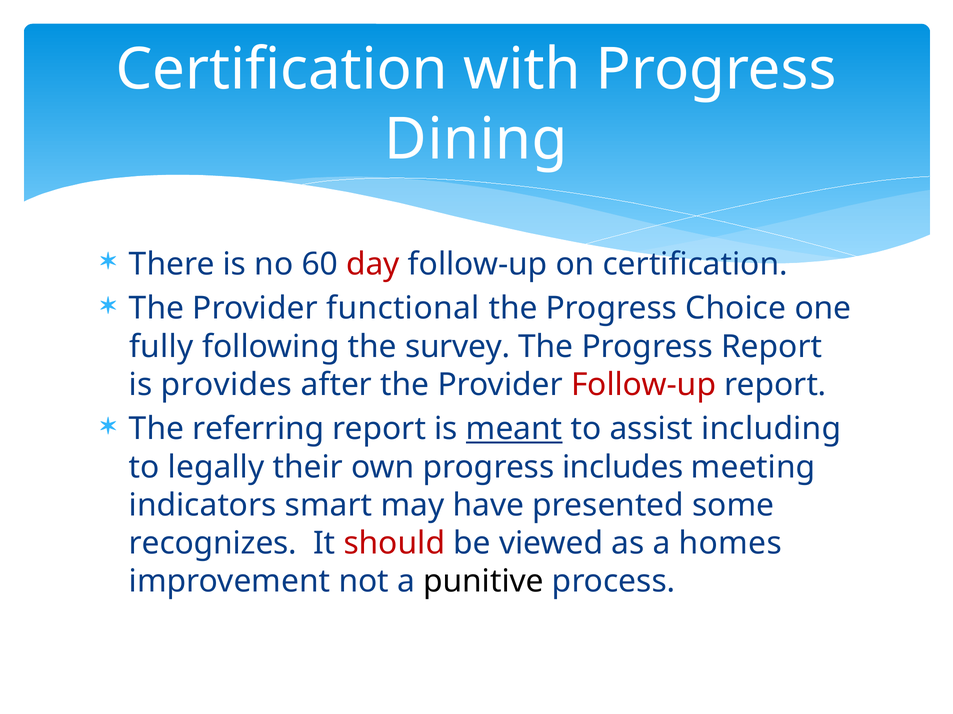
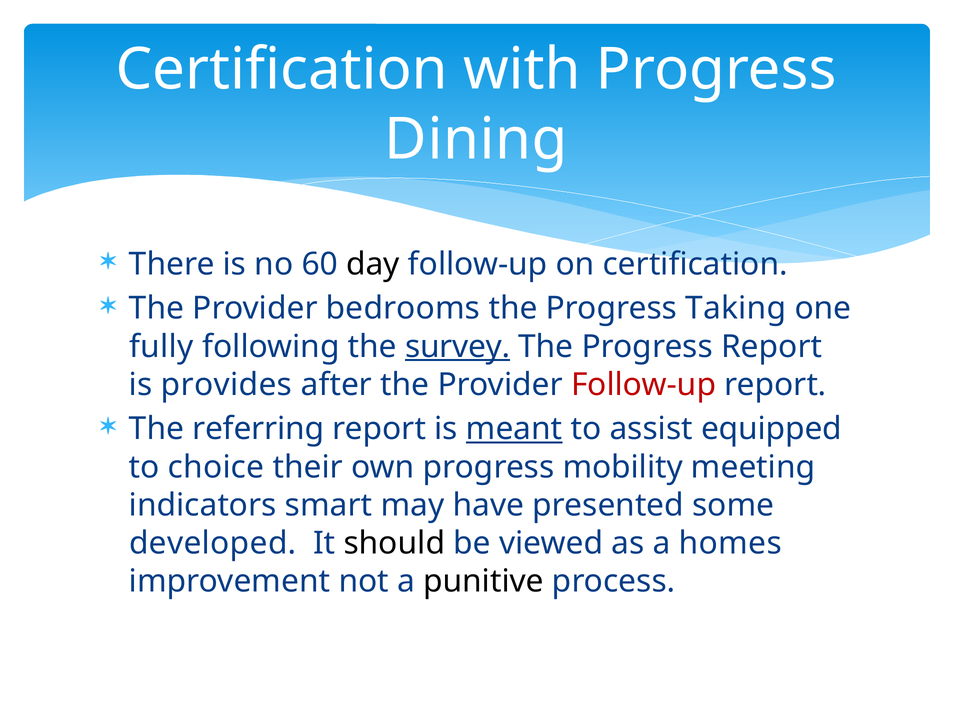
day colour: red -> black (373, 264)
functional: functional -> bedrooms (403, 309)
Choice: Choice -> Taking (736, 309)
survey underline: none -> present (458, 347)
including: including -> equipped (771, 429)
legally: legally -> choice (216, 468)
includes: includes -> mobility (623, 468)
recognizes: recognizes -> developed (213, 544)
should colour: red -> black (394, 544)
